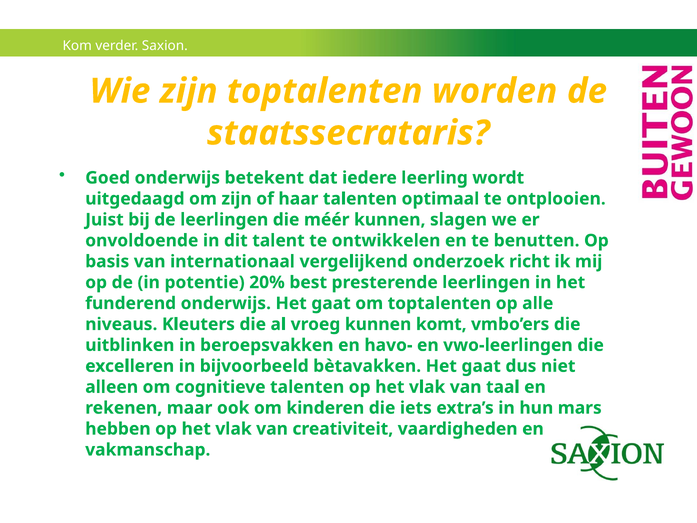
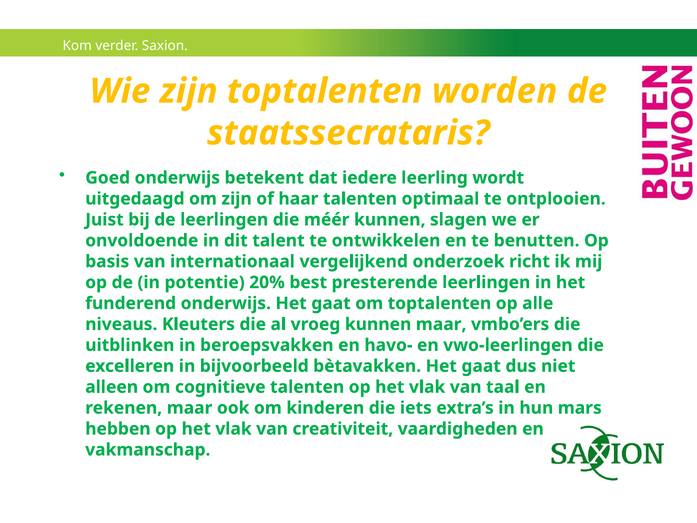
kunnen komt: komt -> maar (441, 324)
